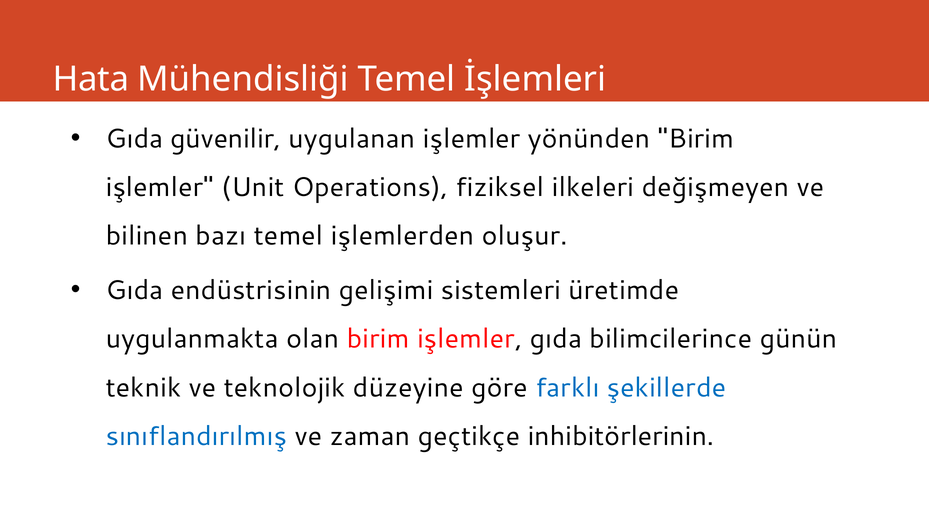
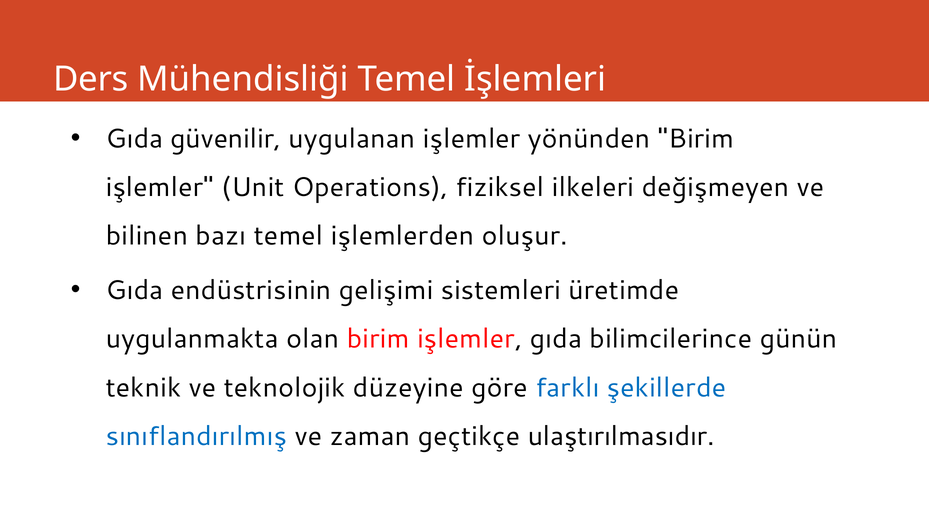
Hata: Hata -> Ders (91, 79)
inhibitörlerinin: inhibitörlerinin -> ulaştırılmasıdır (621, 437)
